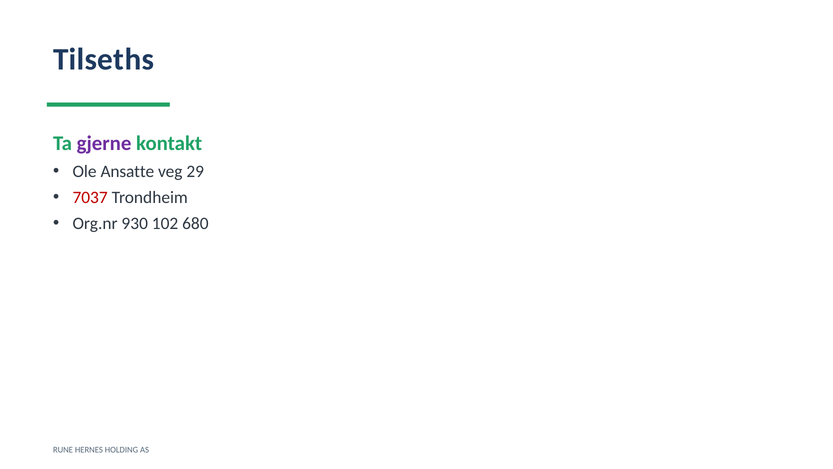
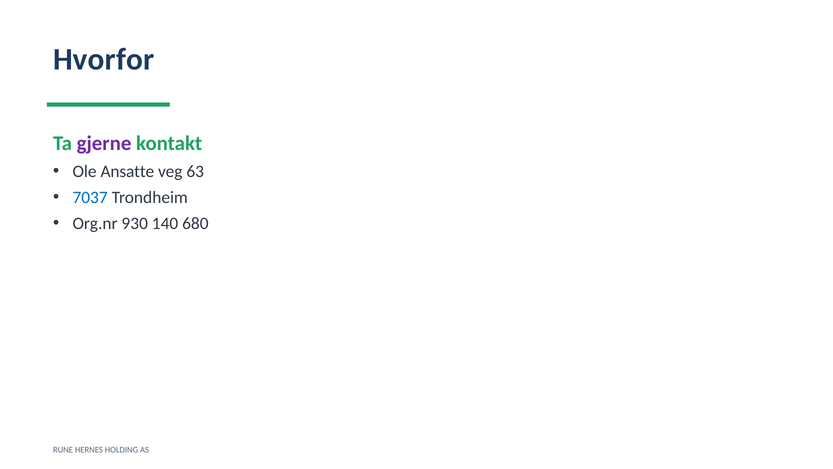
Tilseths: Tilseths -> Hvorfor (104, 59)
29: 29 -> 63 (195, 171)
7037 colour: red -> blue (90, 197)
102: 102 -> 140 (165, 223)
